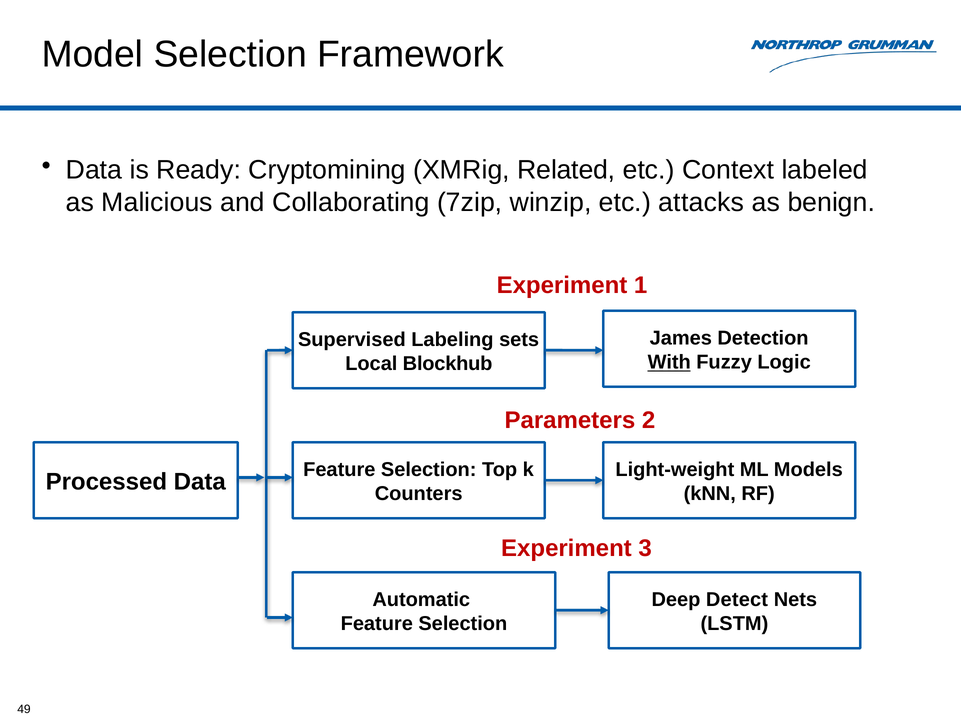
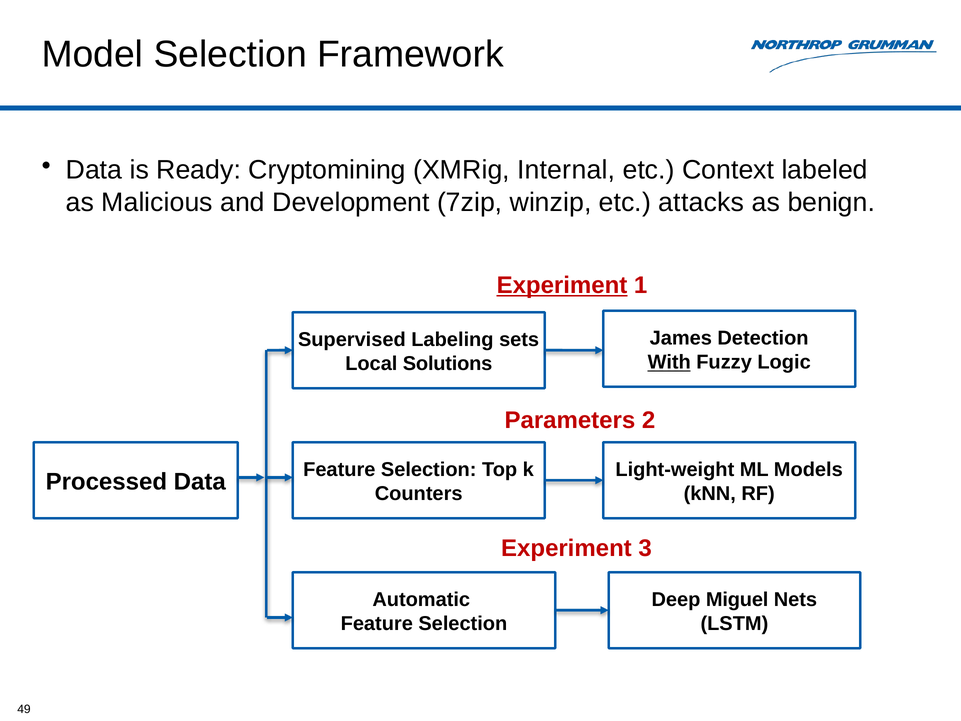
Related: Related -> Internal (566, 170)
Collaborating: Collaborating -> Development (351, 202)
Experiment underline: none -> present (562, 285)
Blockhub: Blockhub -> Solutions (448, 363)
Detect: Detect -> Miguel (737, 599)
